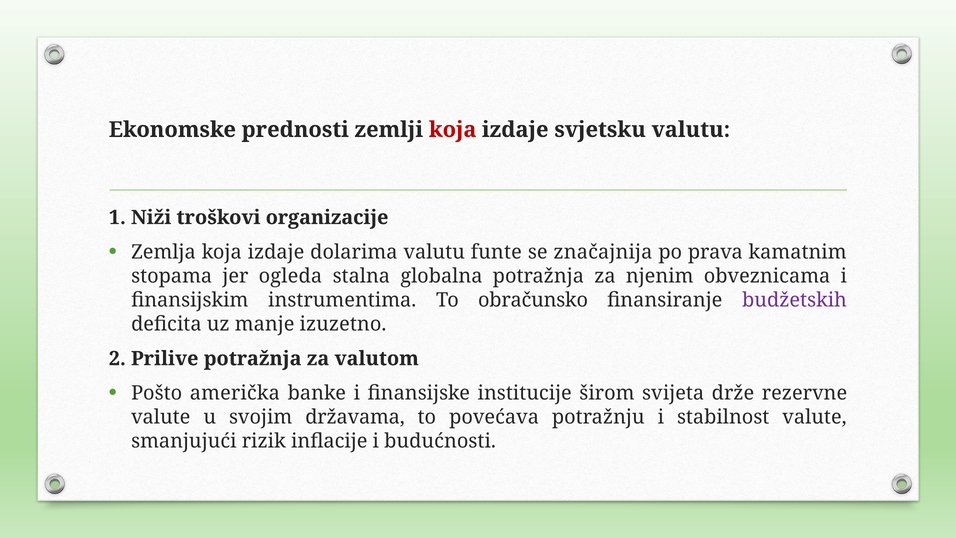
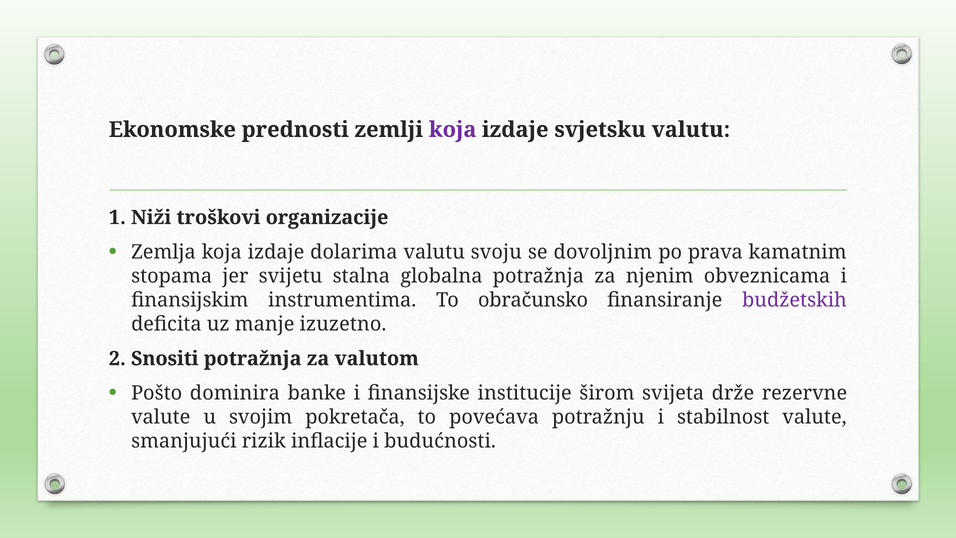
koja colour: red -> purple (453, 130)
funte: funte -> svoju (496, 252)
značajnija: značajnija -> dovoljnim (603, 252)
ogleda: ogleda -> sviјetu (291, 276)
Prilive: Prilive -> Snositi (165, 358)
američka: američka -> dominira (235, 393)
državama: državama -> pokretača (355, 417)
